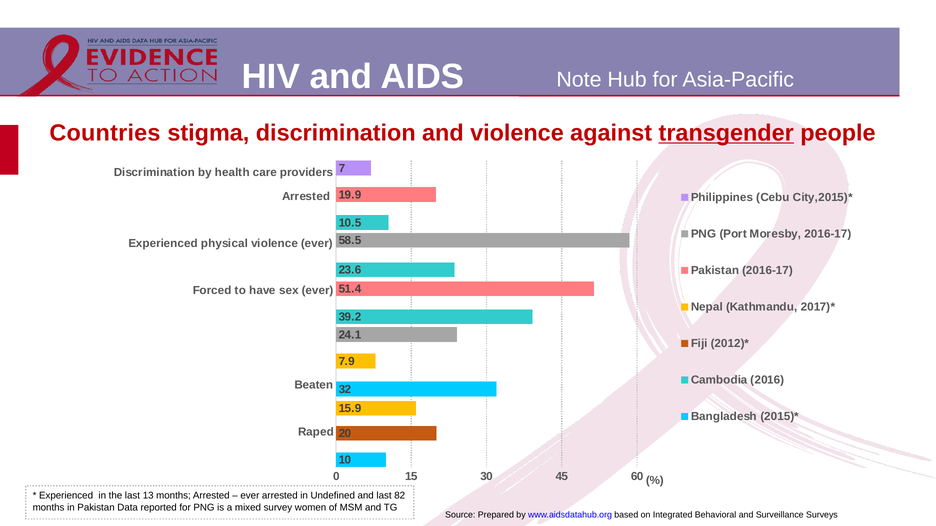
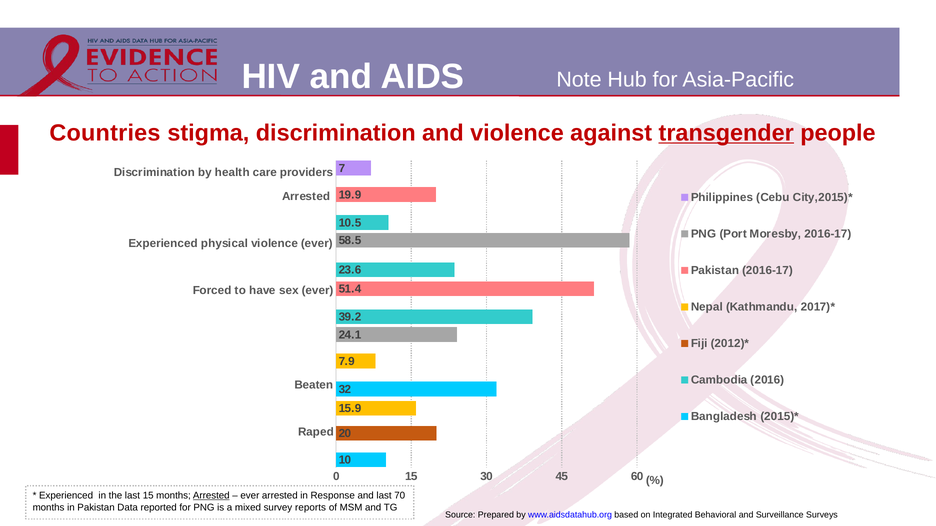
last 13: 13 -> 15 (148, 496)
Arrested underline: none -> present (211, 496)
Undefined: Undefined -> Response (333, 496)
82: 82 -> 70 (400, 496)
women: women -> reports (311, 508)
